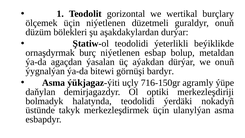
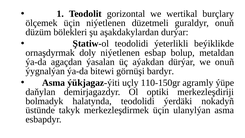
burç: burç -> doly (88, 53)
716-150gr: 716-150gr -> 110-150gr (160, 83)
